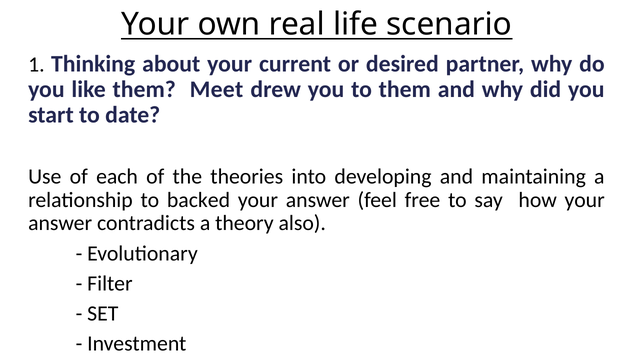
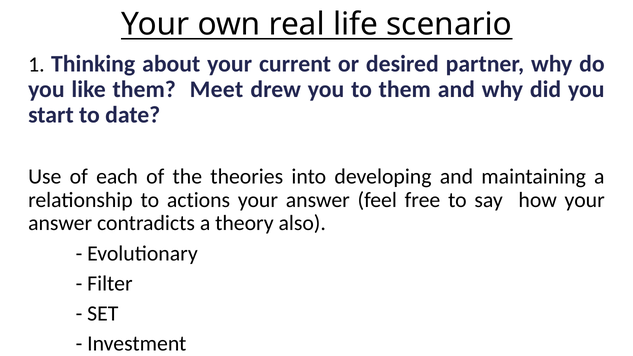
backed: backed -> actions (199, 200)
